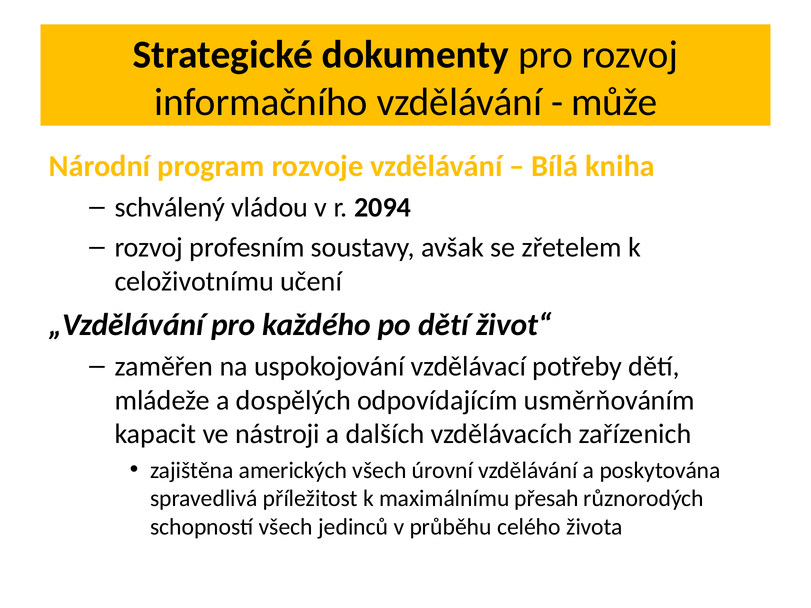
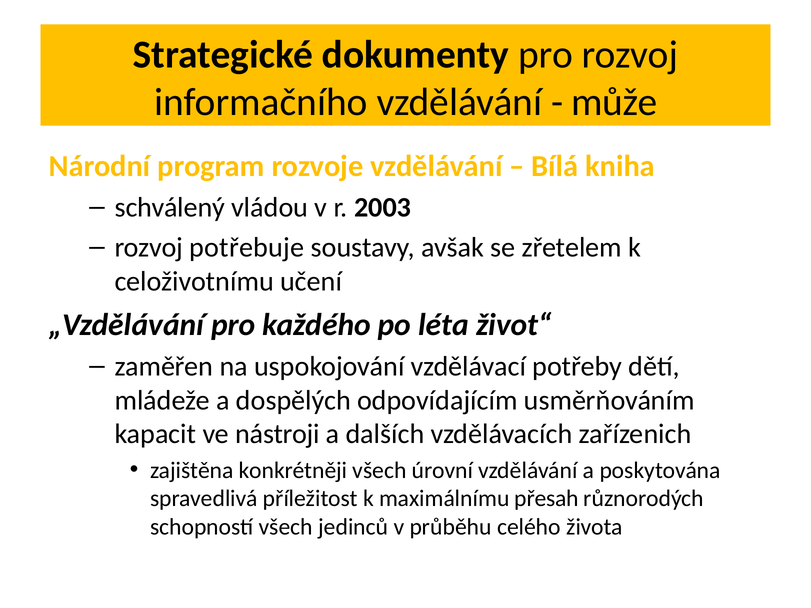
2094: 2094 -> 2003 (383, 208)
profesním: profesním -> potřebuje (247, 248)
po dětí: dětí -> léta (443, 325)
amerických: amerických -> konkrétněji (293, 470)
